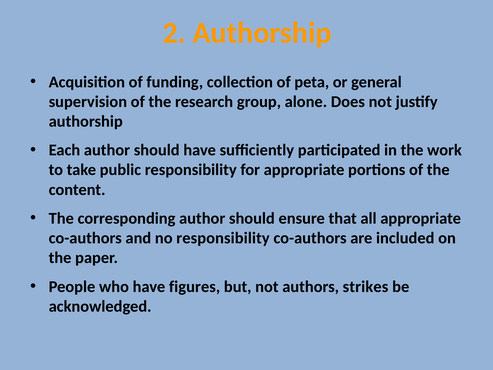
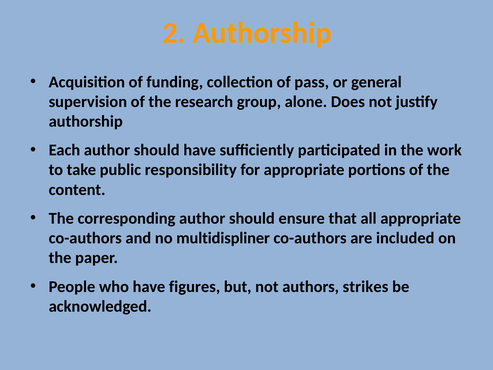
peta: peta -> pass (312, 82)
no responsibility: responsibility -> multidispliner (223, 238)
